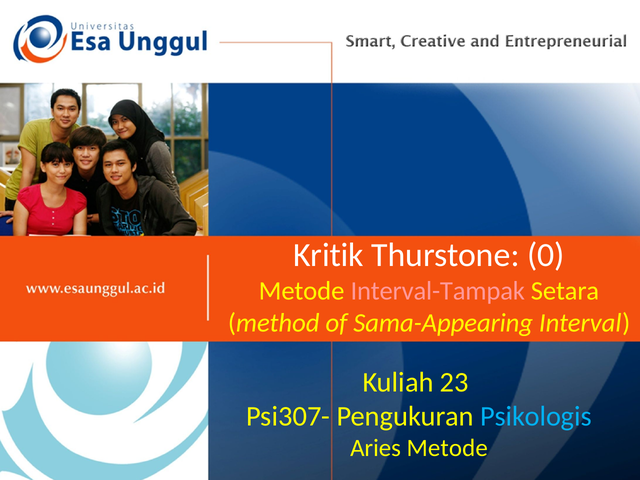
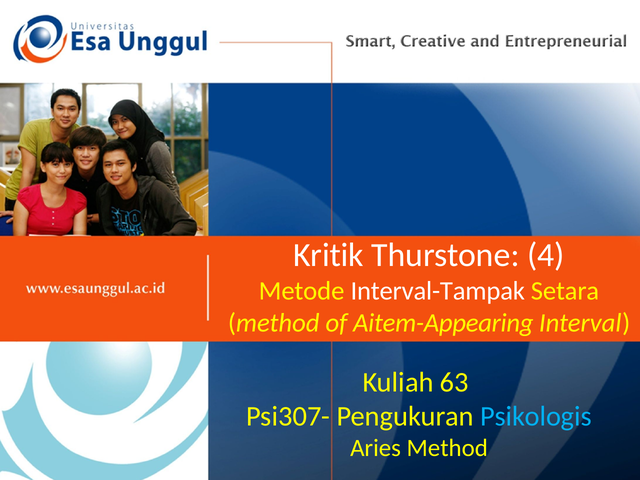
0: 0 -> 4 (546, 255)
Interval-Tampak colour: pink -> white (438, 291)
Sama-Appearing: Sama-Appearing -> Aitem-Appearing (443, 323)
23: 23 -> 63 (454, 382)
Aries Metode: Metode -> Method (447, 448)
